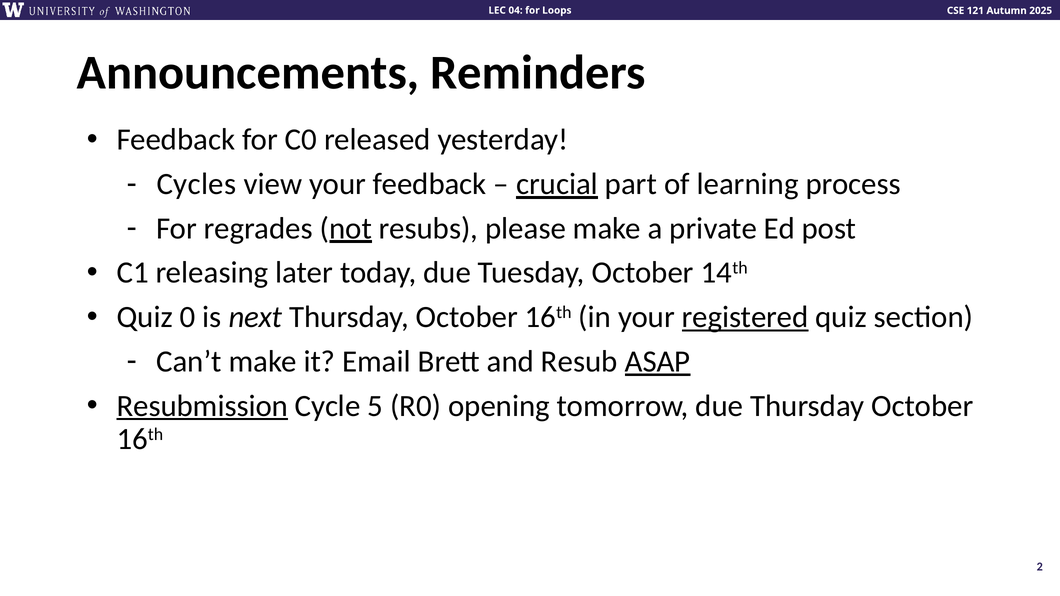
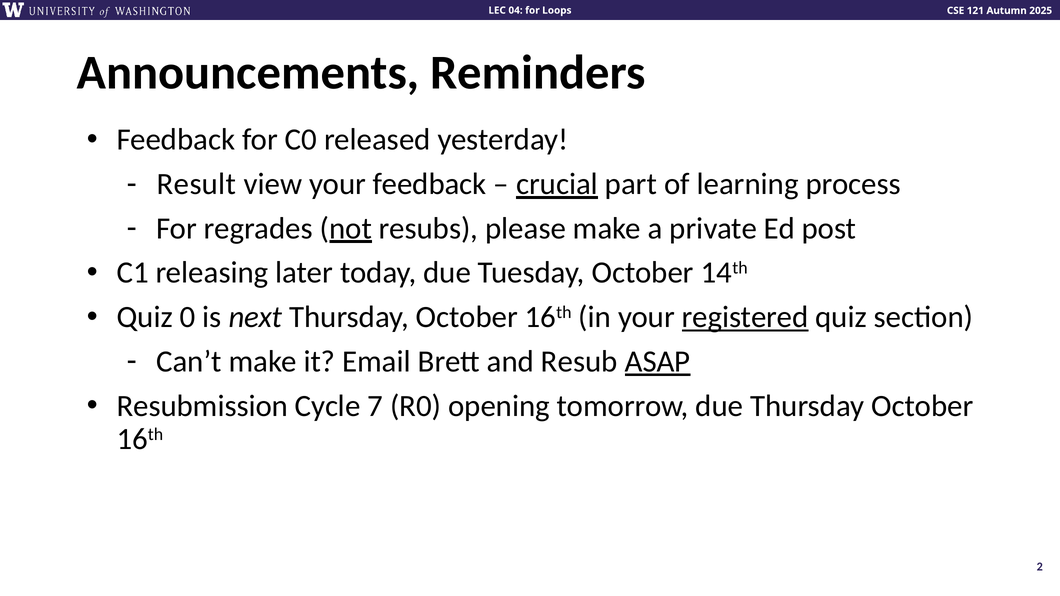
Cycles: Cycles -> Result (196, 184)
Resubmission underline: present -> none (202, 406)
5: 5 -> 7 (375, 406)
